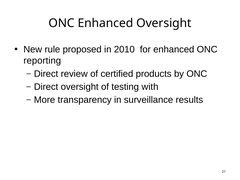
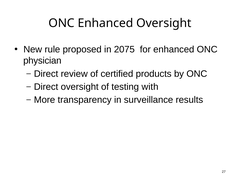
2010: 2010 -> 2075 (124, 49)
reporting: reporting -> physician (42, 61)
